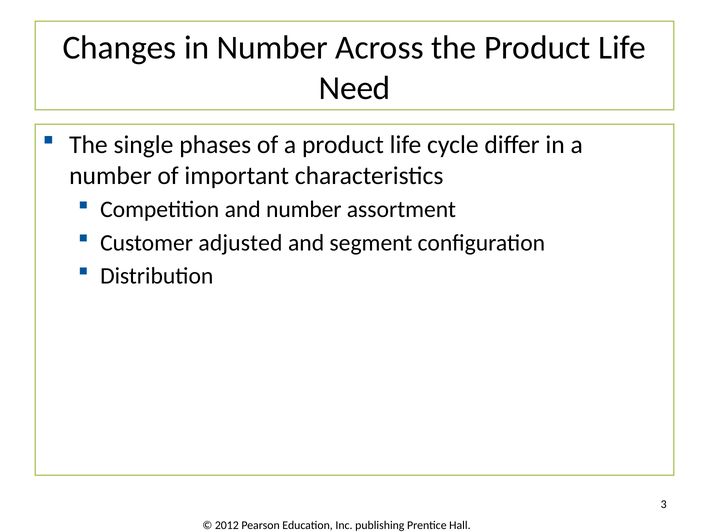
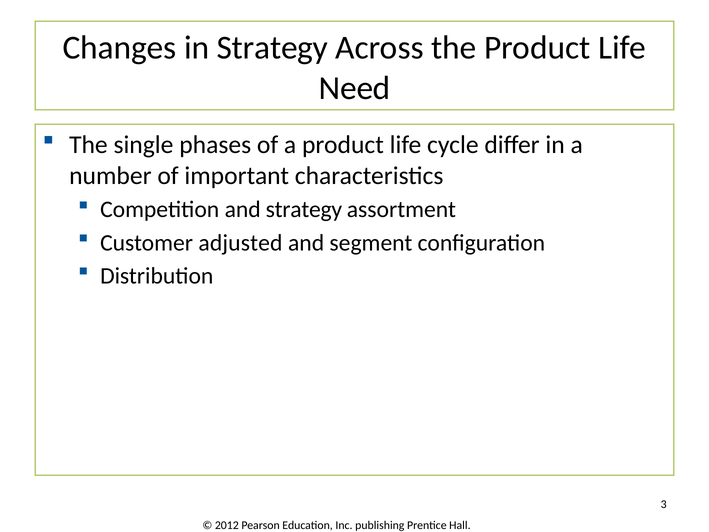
in Number: Number -> Strategy (272, 48)
and number: number -> strategy (304, 210)
